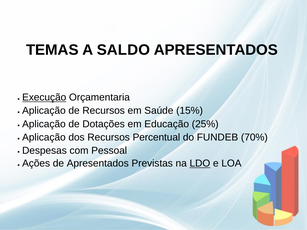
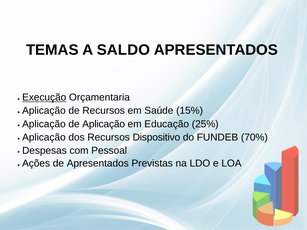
de Dotações: Dotações -> Aplicação (104, 124)
Percentual: Percentual -> Dispositivo (156, 137)
LDO underline: present -> none (200, 164)
